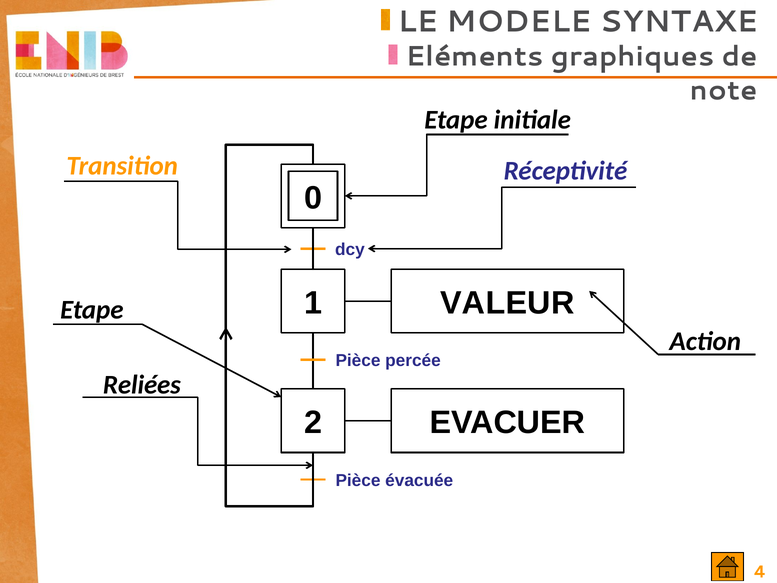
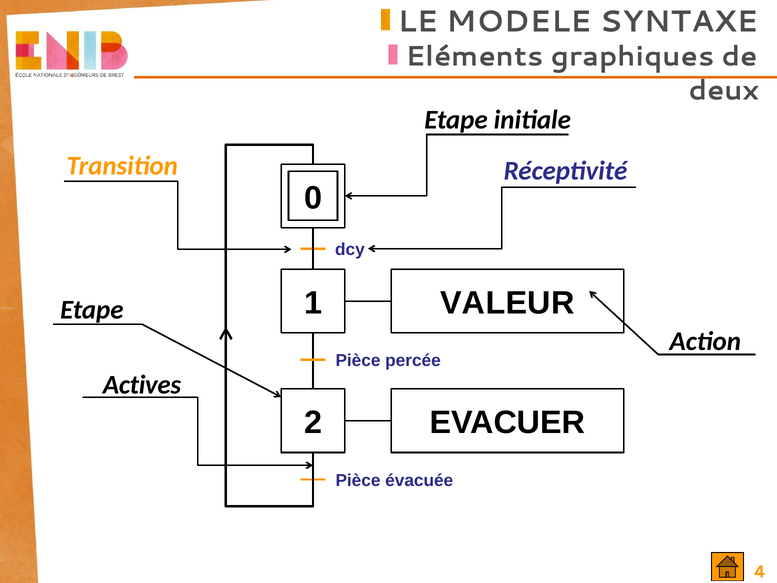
note: note -> deux (724, 90)
Reliées: Reliées -> Actives (142, 384)
